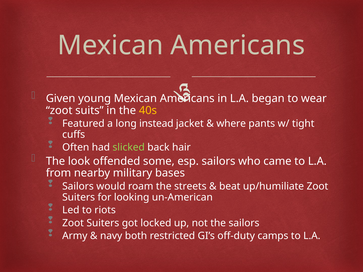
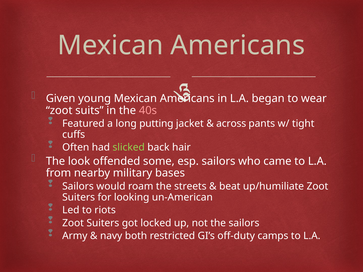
40s colour: yellow -> pink (148, 110)
instead: instead -> putting (156, 124)
where: where -> across (231, 124)
